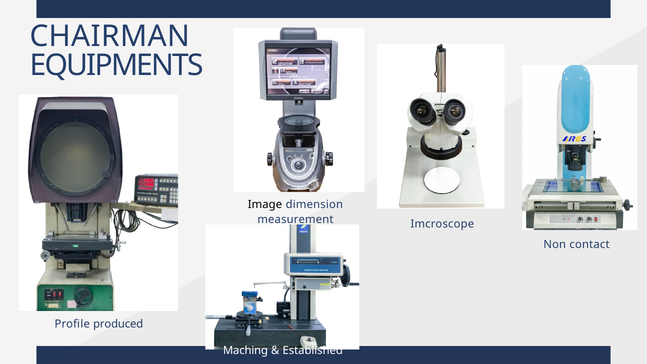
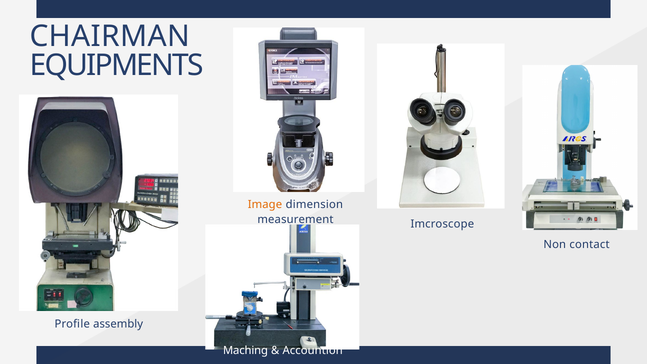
Image colour: black -> orange (265, 205)
produced: produced -> assembly (118, 324)
Established: Established -> Accountion (313, 350)
